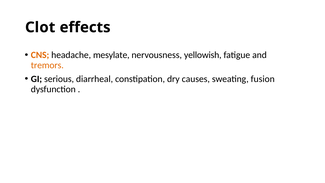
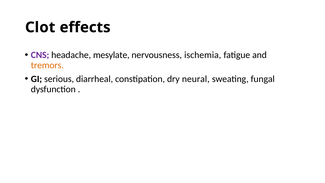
CNS colour: orange -> purple (40, 55)
yellowish: yellowish -> ischemia (203, 55)
causes: causes -> neural (196, 79)
fusion: fusion -> fungal (263, 79)
